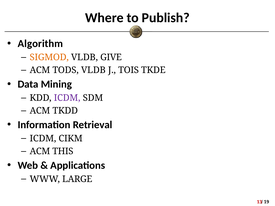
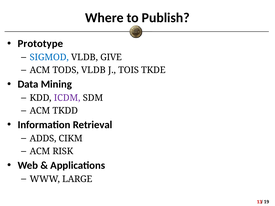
Algorithm: Algorithm -> Prototype (40, 44)
SIGMOD colour: orange -> blue (49, 57)
ICDM: ICDM -> ADDS (43, 139)
THIS: THIS -> RISK (63, 151)
